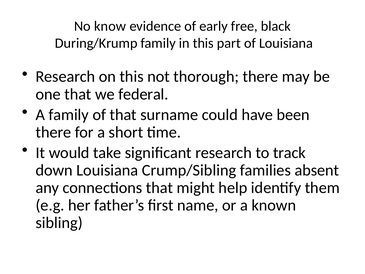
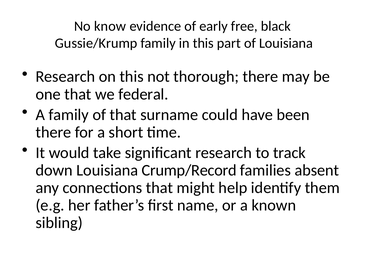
During/Krump: During/Krump -> Gussie/Krump (96, 43)
Crump/Sibling: Crump/Sibling -> Crump/Record (189, 170)
